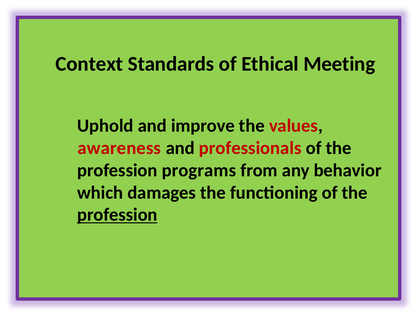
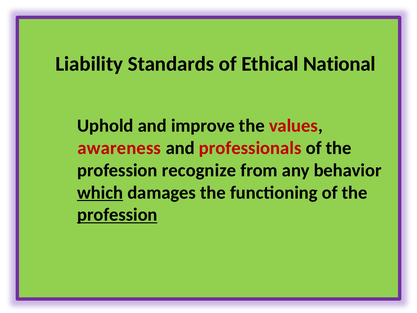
Context: Context -> Liability (89, 64)
Meeting: Meeting -> National (339, 64)
programs: programs -> recognize (199, 170)
which underline: none -> present (100, 192)
